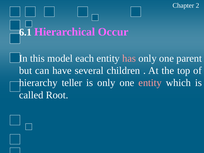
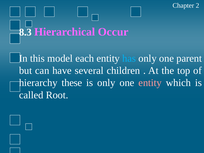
6.1: 6.1 -> 8.3 (25, 32)
has colour: pink -> light blue (129, 58)
teller: teller -> these (72, 83)
